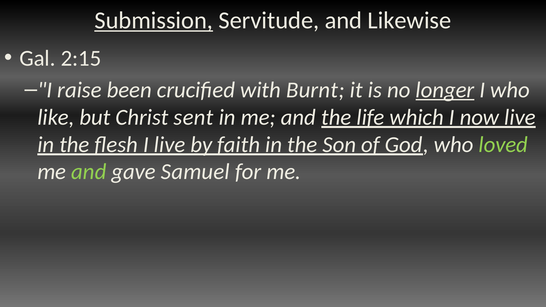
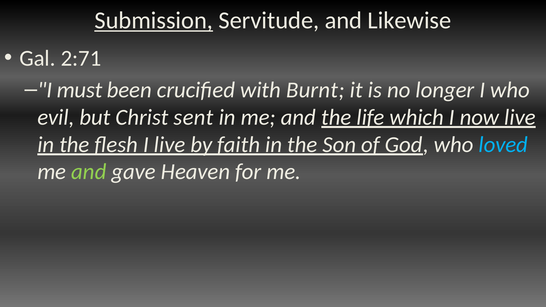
2:15: 2:15 -> 2:71 (81, 58)
raise: raise -> must (80, 90)
longer underline: present -> none (445, 90)
like: like -> evil (56, 117)
loved colour: light green -> light blue (503, 145)
Samuel: Samuel -> Heaven (196, 172)
